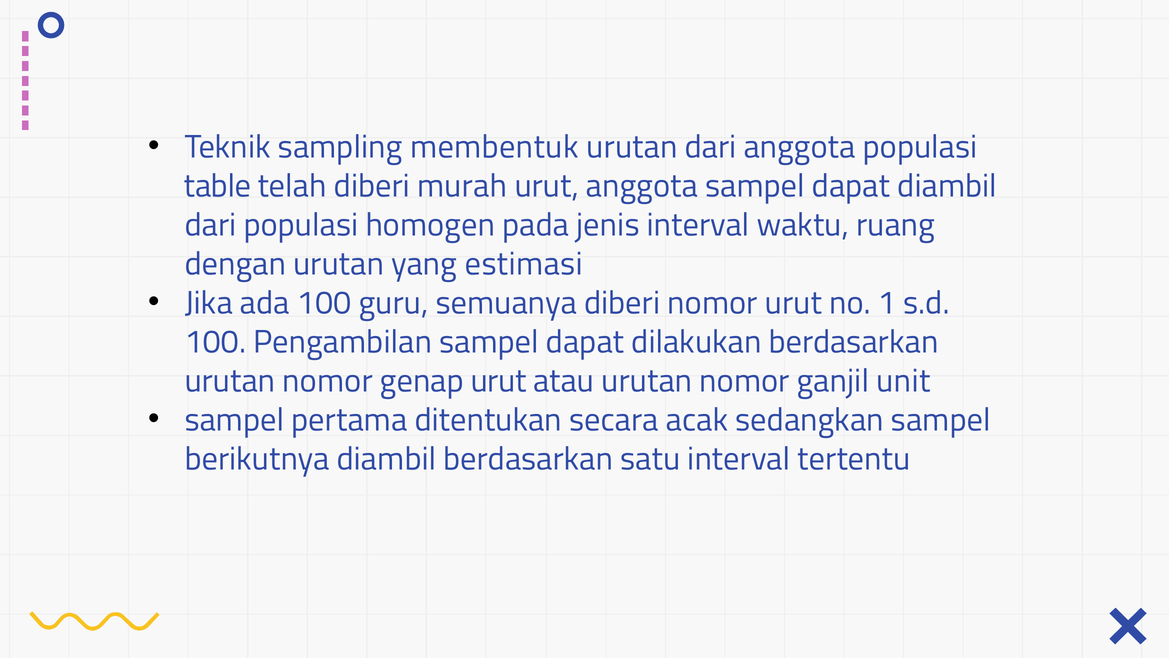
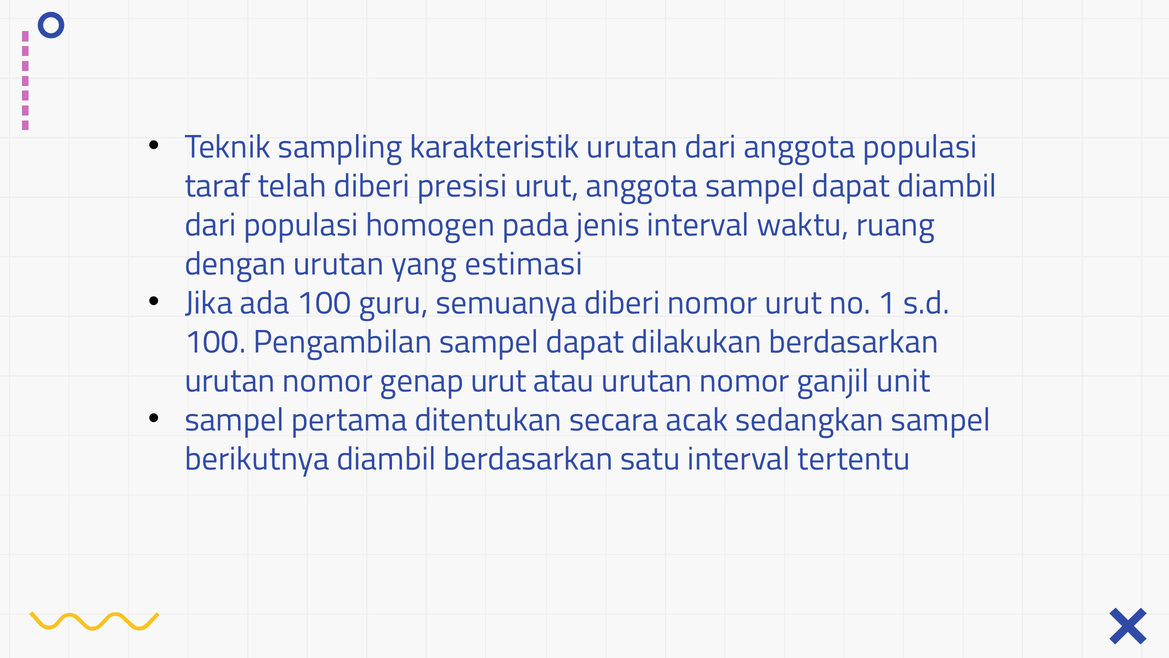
membentuk: membentuk -> karakteristik (495, 147)
table: table -> taraf (217, 186)
murah: murah -> presisi (462, 186)
